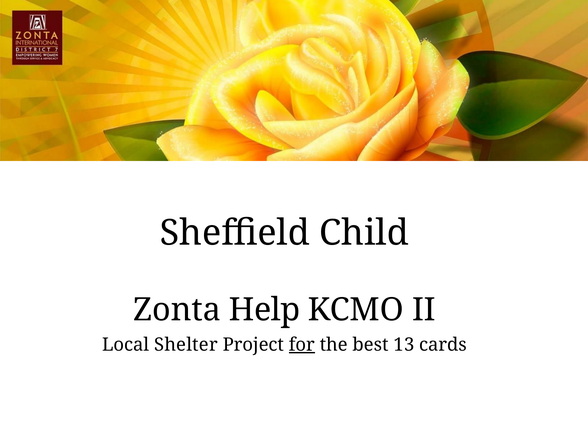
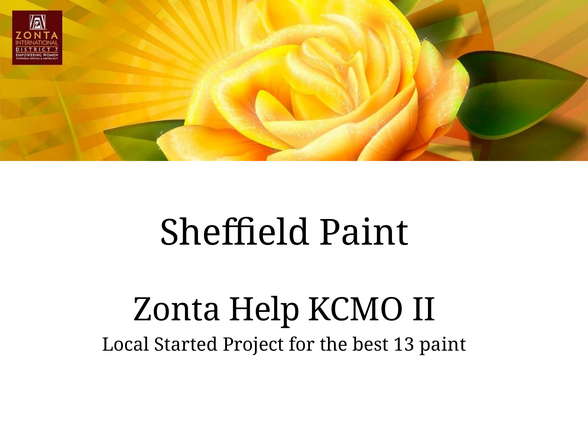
Sheffield Child: Child -> Paint (364, 233)
Shelter: Shelter -> Started (186, 345)
for underline: present -> none (302, 345)
13 cards: cards -> paint (443, 345)
